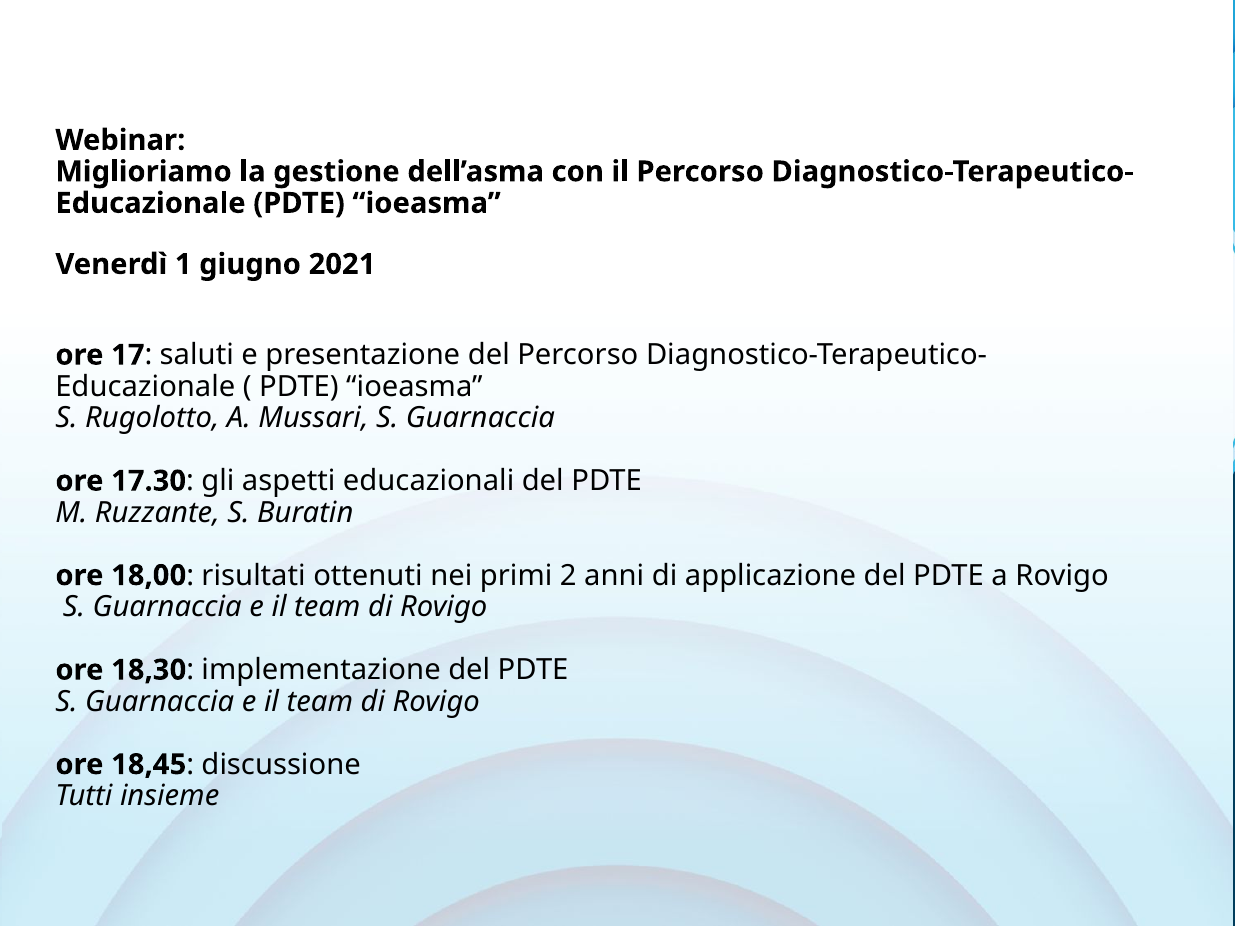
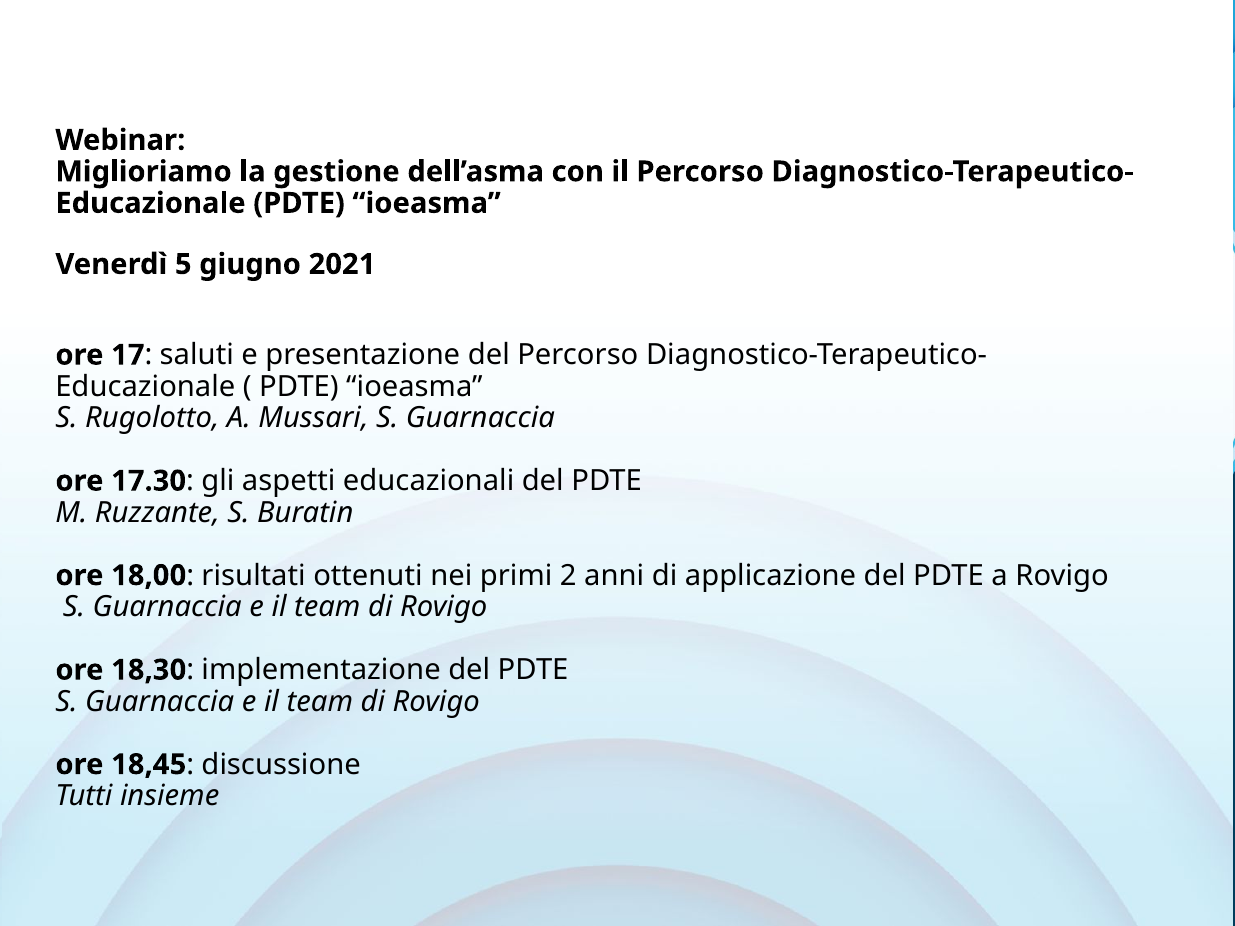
1: 1 -> 5 (183, 264)
